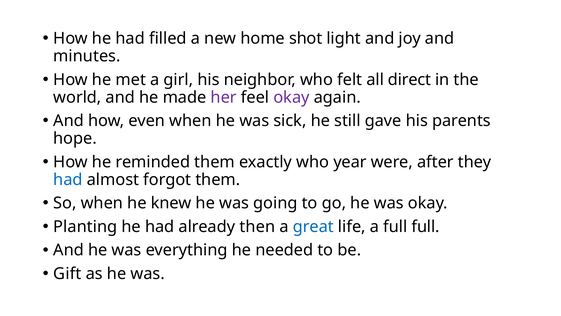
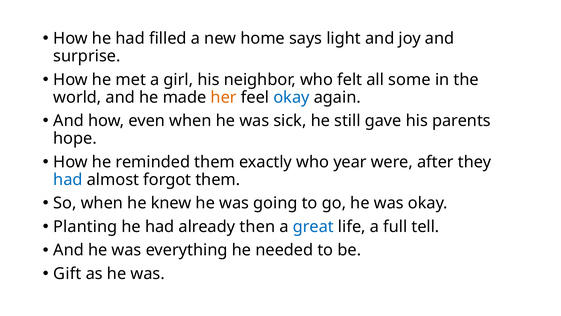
shot: shot -> says (306, 38)
minutes: minutes -> surprise (87, 56)
direct: direct -> some (409, 80)
her colour: purple -> orange (224, 97)
okay colour: purple -> blue (292, 97)
full full: full -> tell (425, 226)
